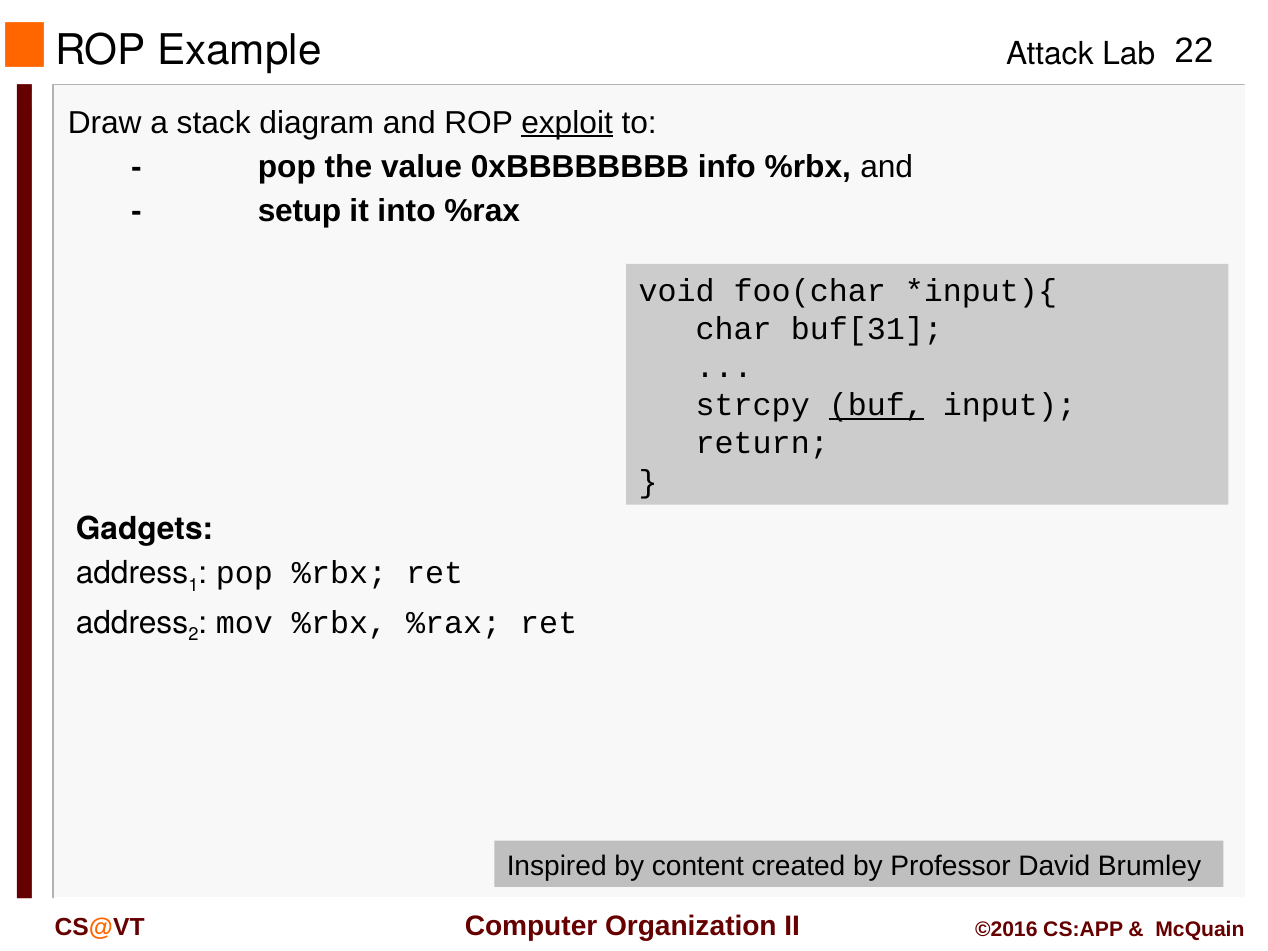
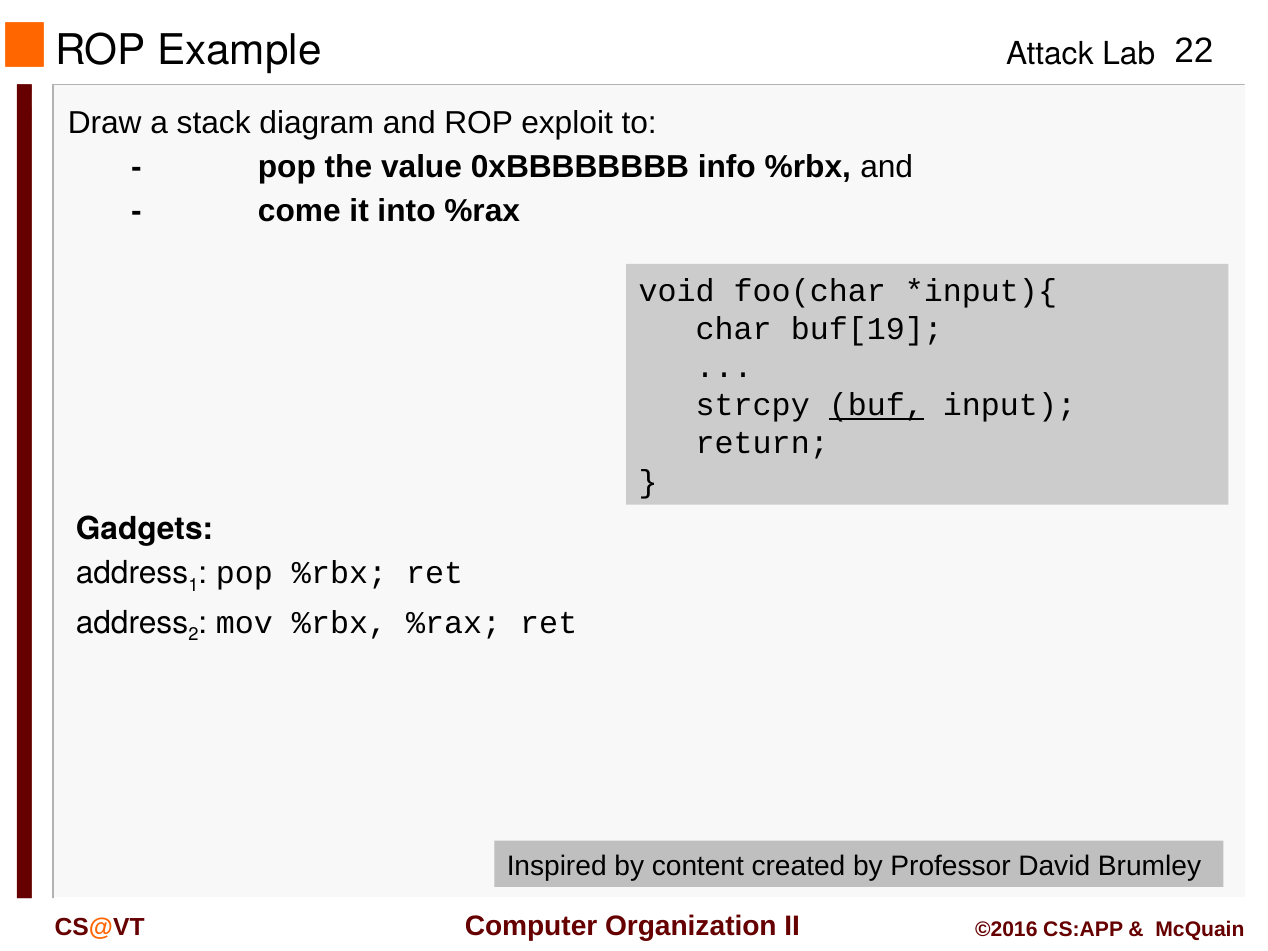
exploit underline: present -> none (567, 123)
setup: setup -> come (299, 211)
buf[31: buf[31 -> buf[19 (867, 329)
